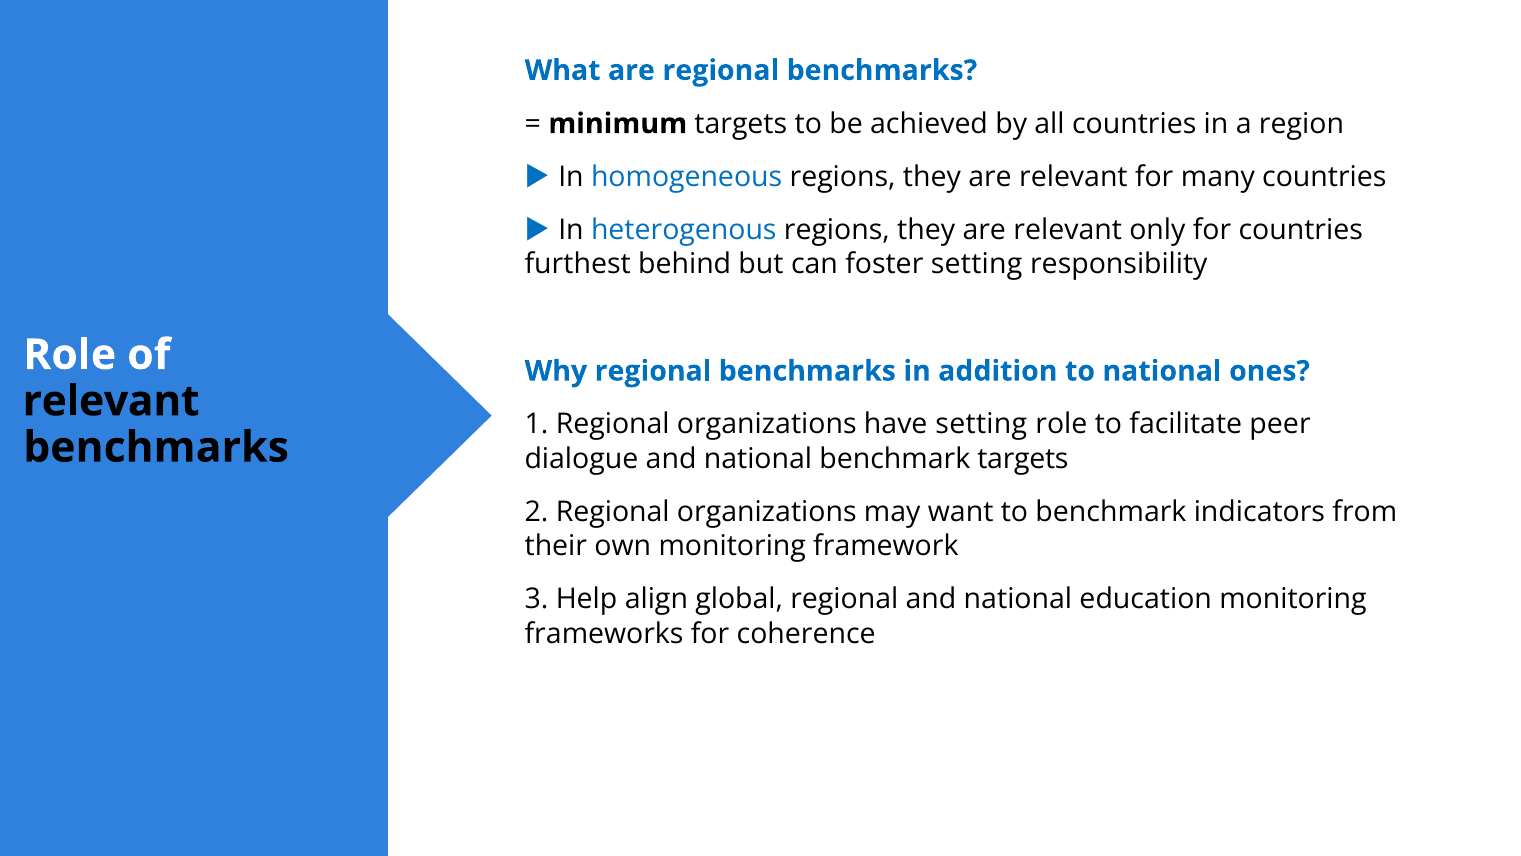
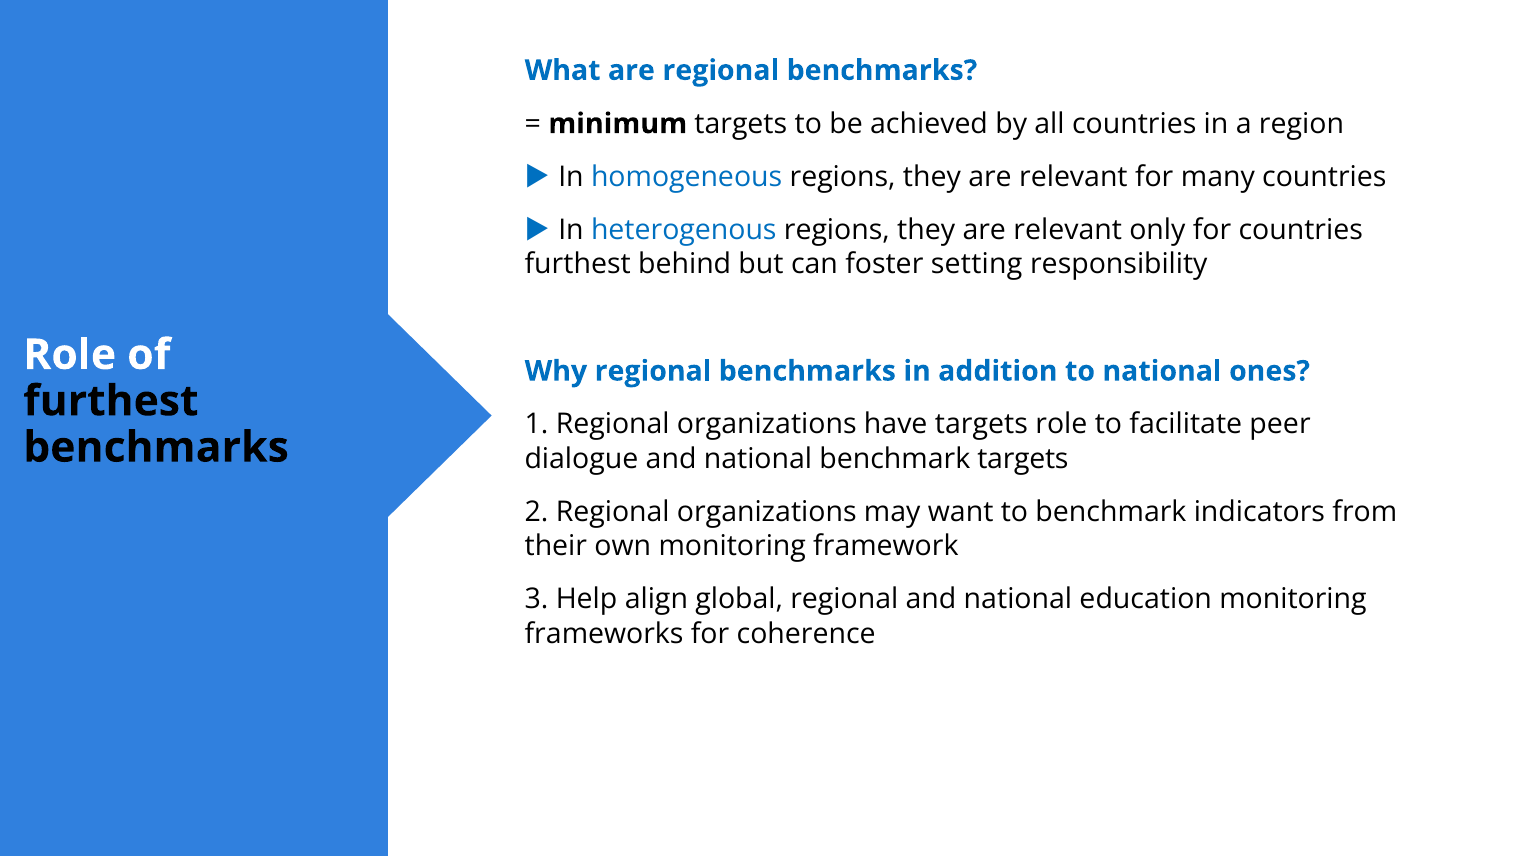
relevant: relevant -> furthest (111, 401)
have setting: setting -> targets (981, 424)
